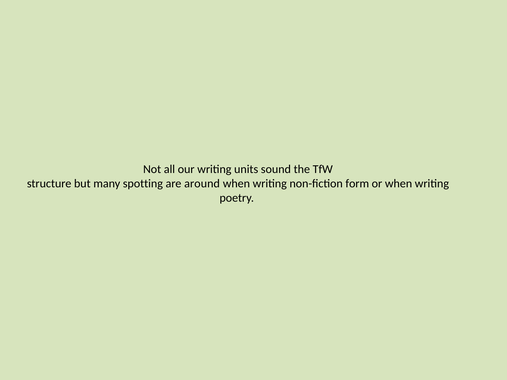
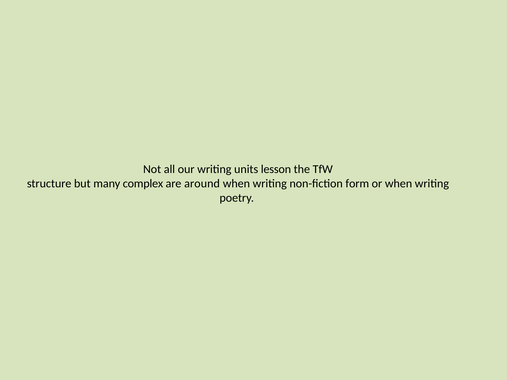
sound: sound -> lesson (276, 169)
spotting: spotting -> complex (143, 184)
